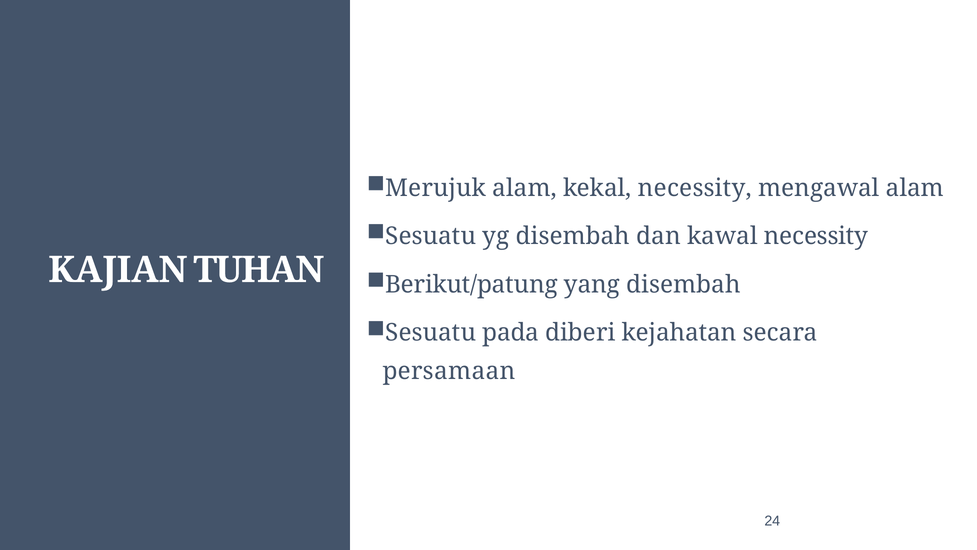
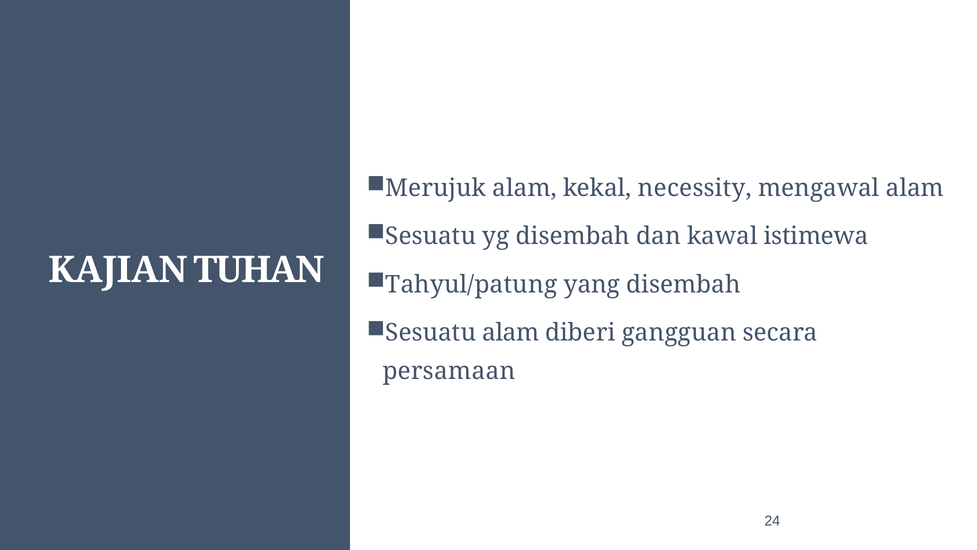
kawal necessity: necessity -> istimewa (816, 236)
Berikut/patung: Berikut/patung -> Tahyul/patung (471, 284)
Sesuatu pada: pada -> alam (511, 333)
kejahatan: kejahatan -> gangguan (679, 333)
